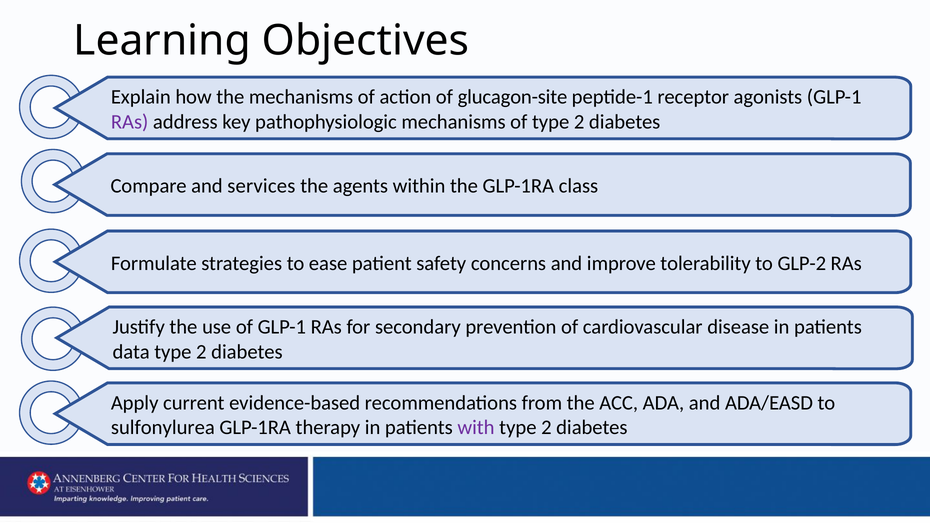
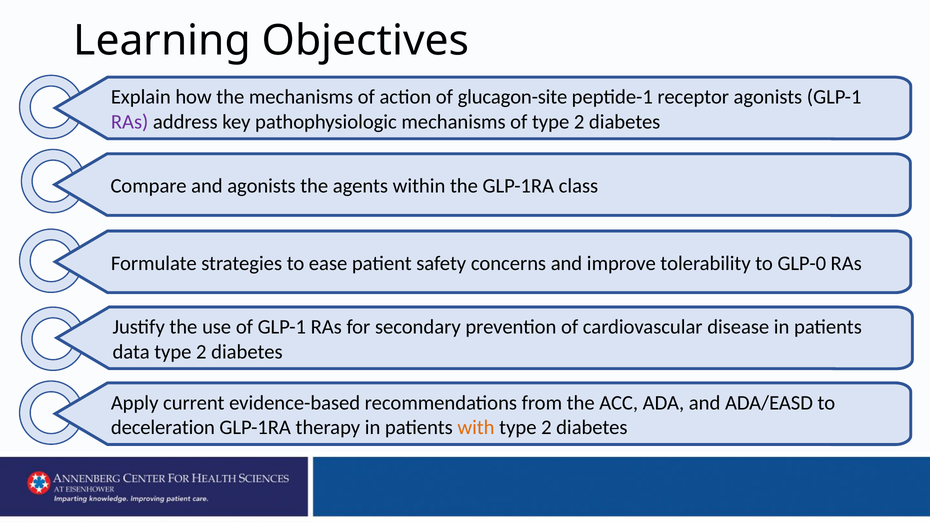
and services: services -> agonists (262, 186)
GLP-2: GLP-2 -> GLP-0 (802, 263)
sulfonylurea: sulfonylurea -> deceleration (163, 428)
with colour: purple -> orange (476, 428)
